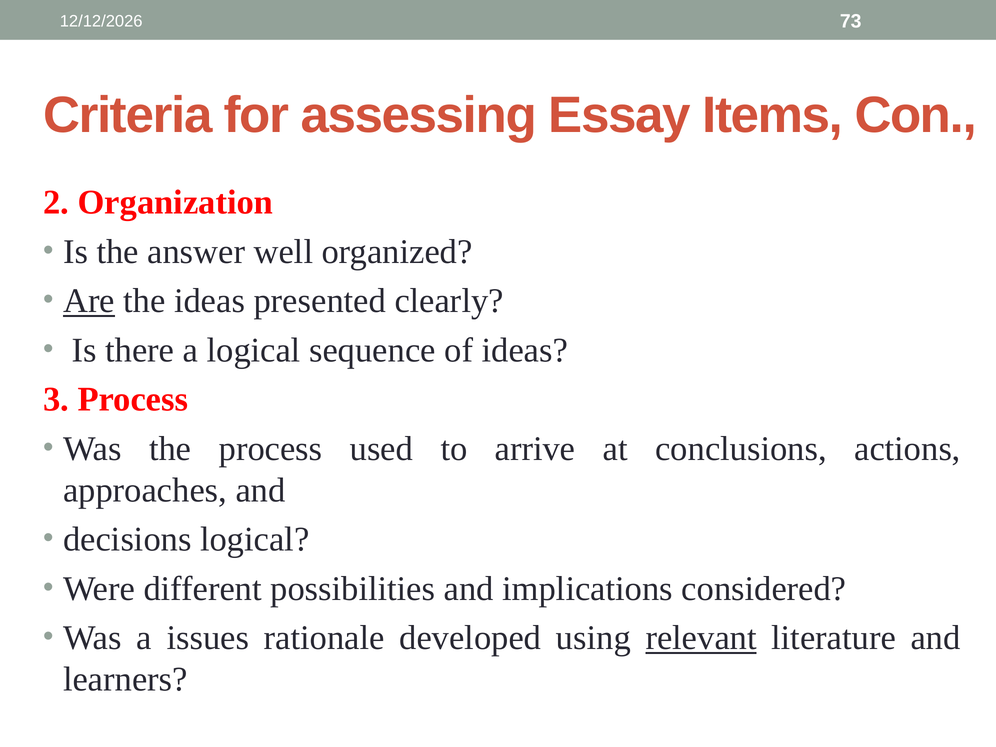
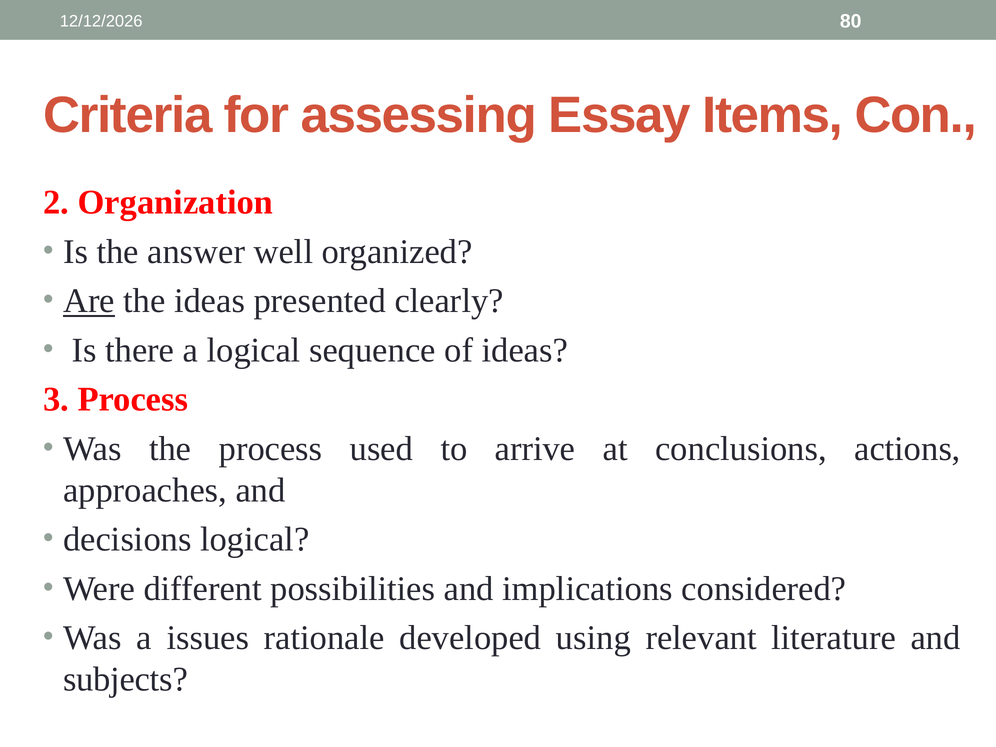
73: 73 -> 80 (851, 21)
relevant underline: present -> none (701, 638)
learners: learners -> subjects (125, 679)
